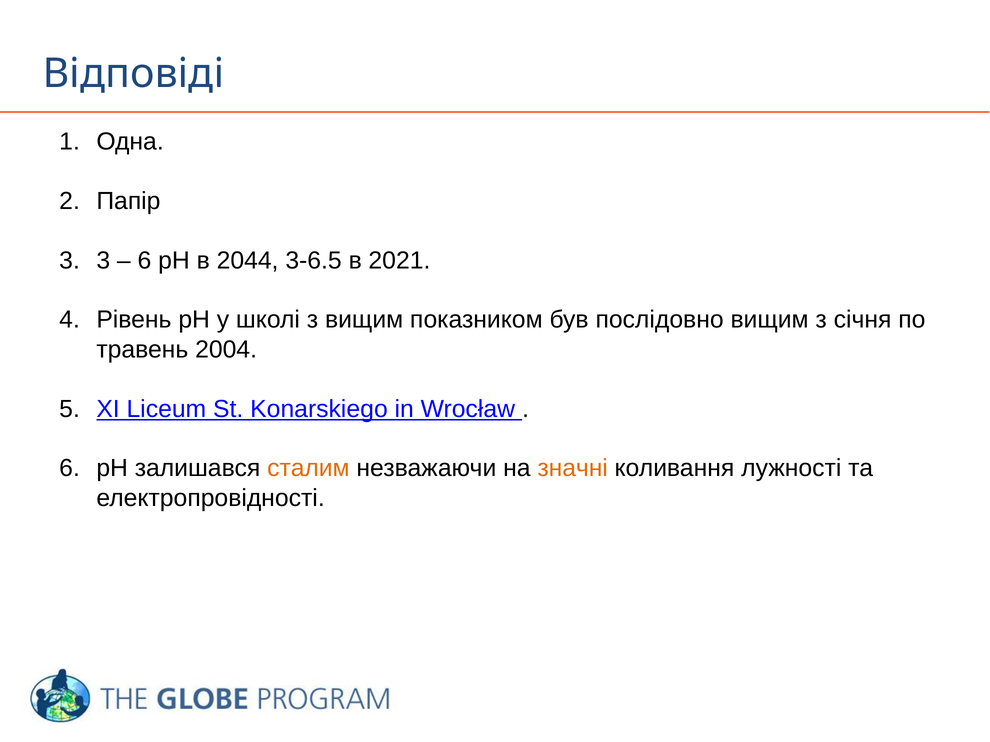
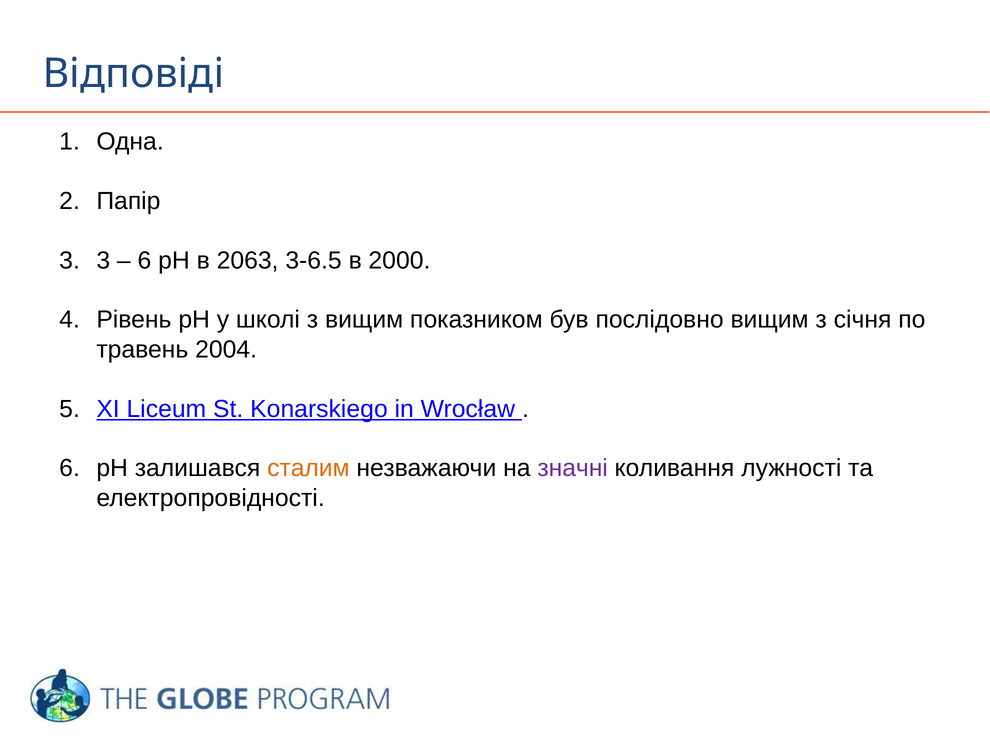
2044: 2044 -> 2063 (248, 261)
2021: 2021 -> 2000 (399, 261)
значні colour: orange -> purple (573, 469)
